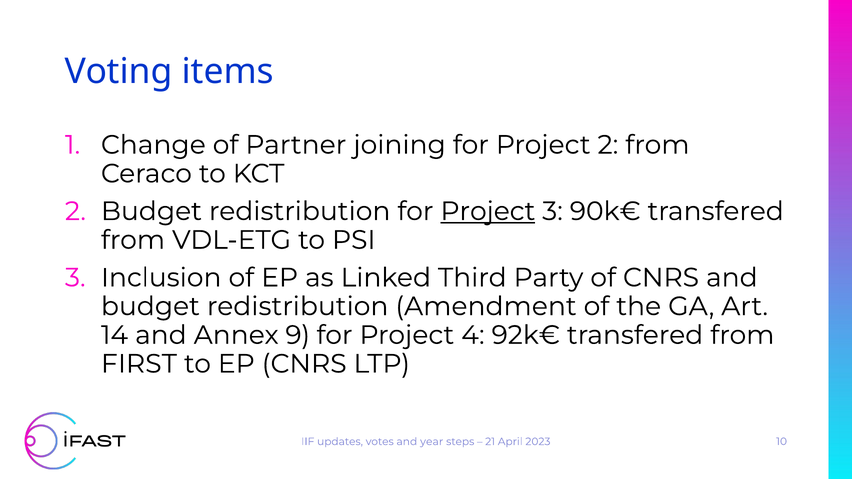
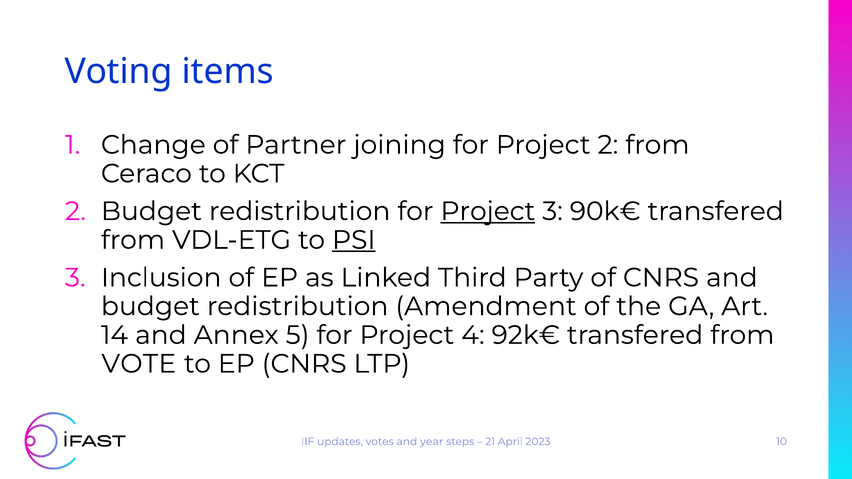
PSI underline: none -> present (354, 240)
9: 9 -> 5 (298, 335)
FIRST: FIRST -> VOTE (139, 364)
